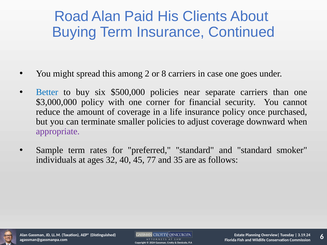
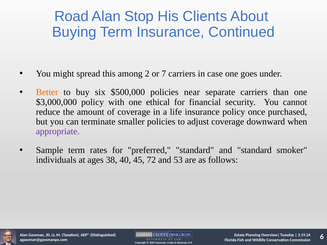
Paid: Paid -> Stop (139, 16)
8: 8 -> 7 (164, 74)
Better colour: blue -> orange (47, 92)
corner: corner -> ethical (158, 102)
32: 32 -> 38 (112, 160)
77: 77 -> 72 (151, 160)
35: 35 -> 53 (178, 160)
